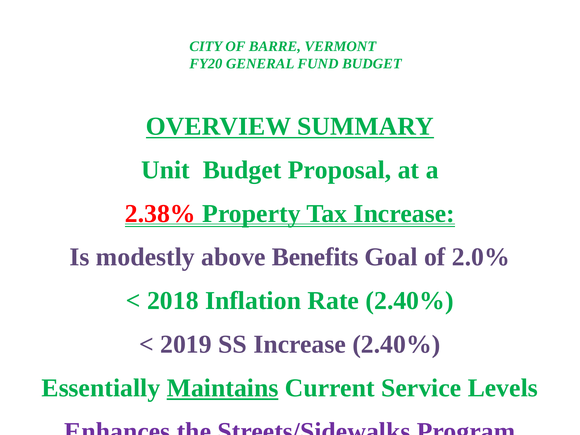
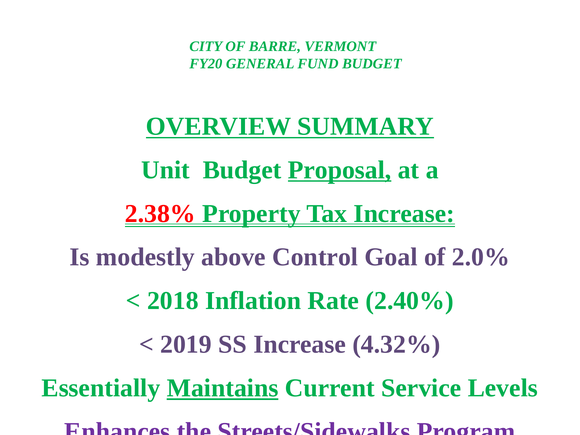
Proposal underline: none -> present (340, 170)
Benefits: Benefits -> Control (315, 257)
Increase 2.40%: 2.40% -> 4.32% (396, 344)
